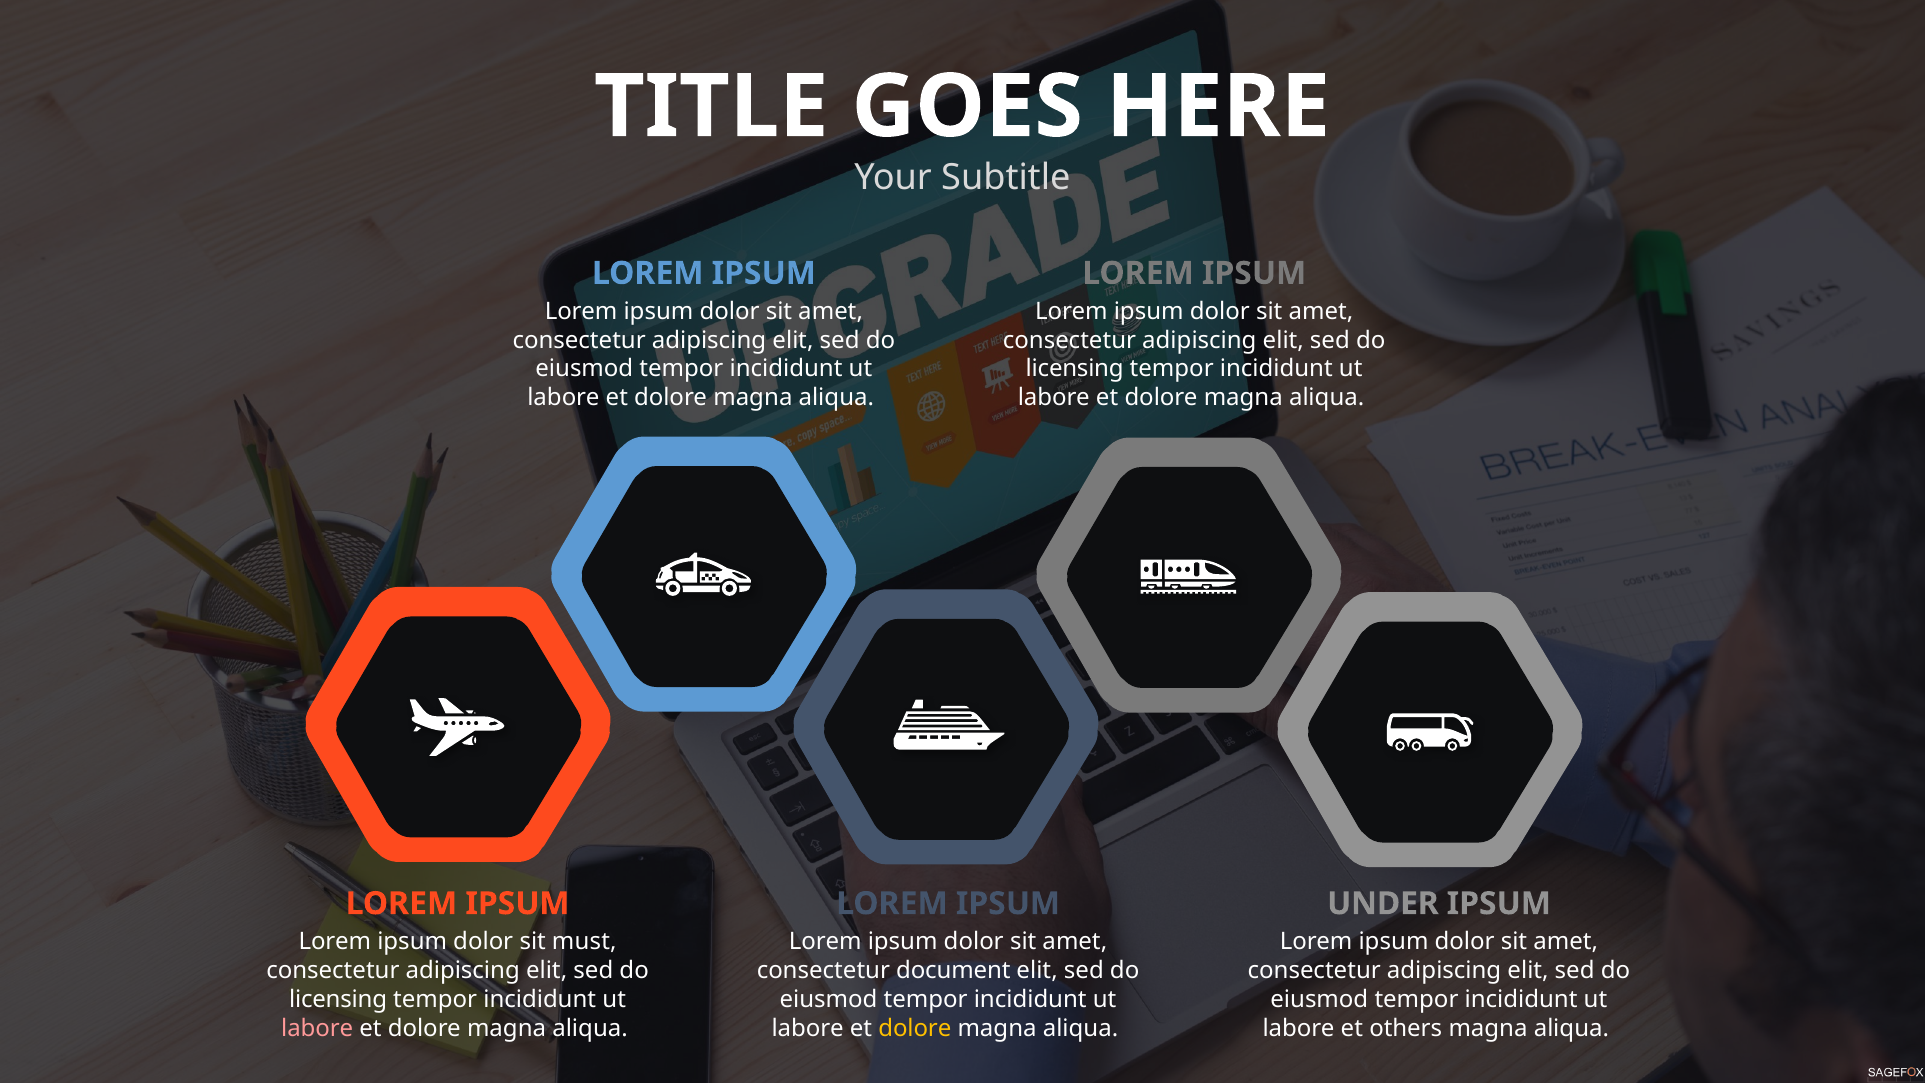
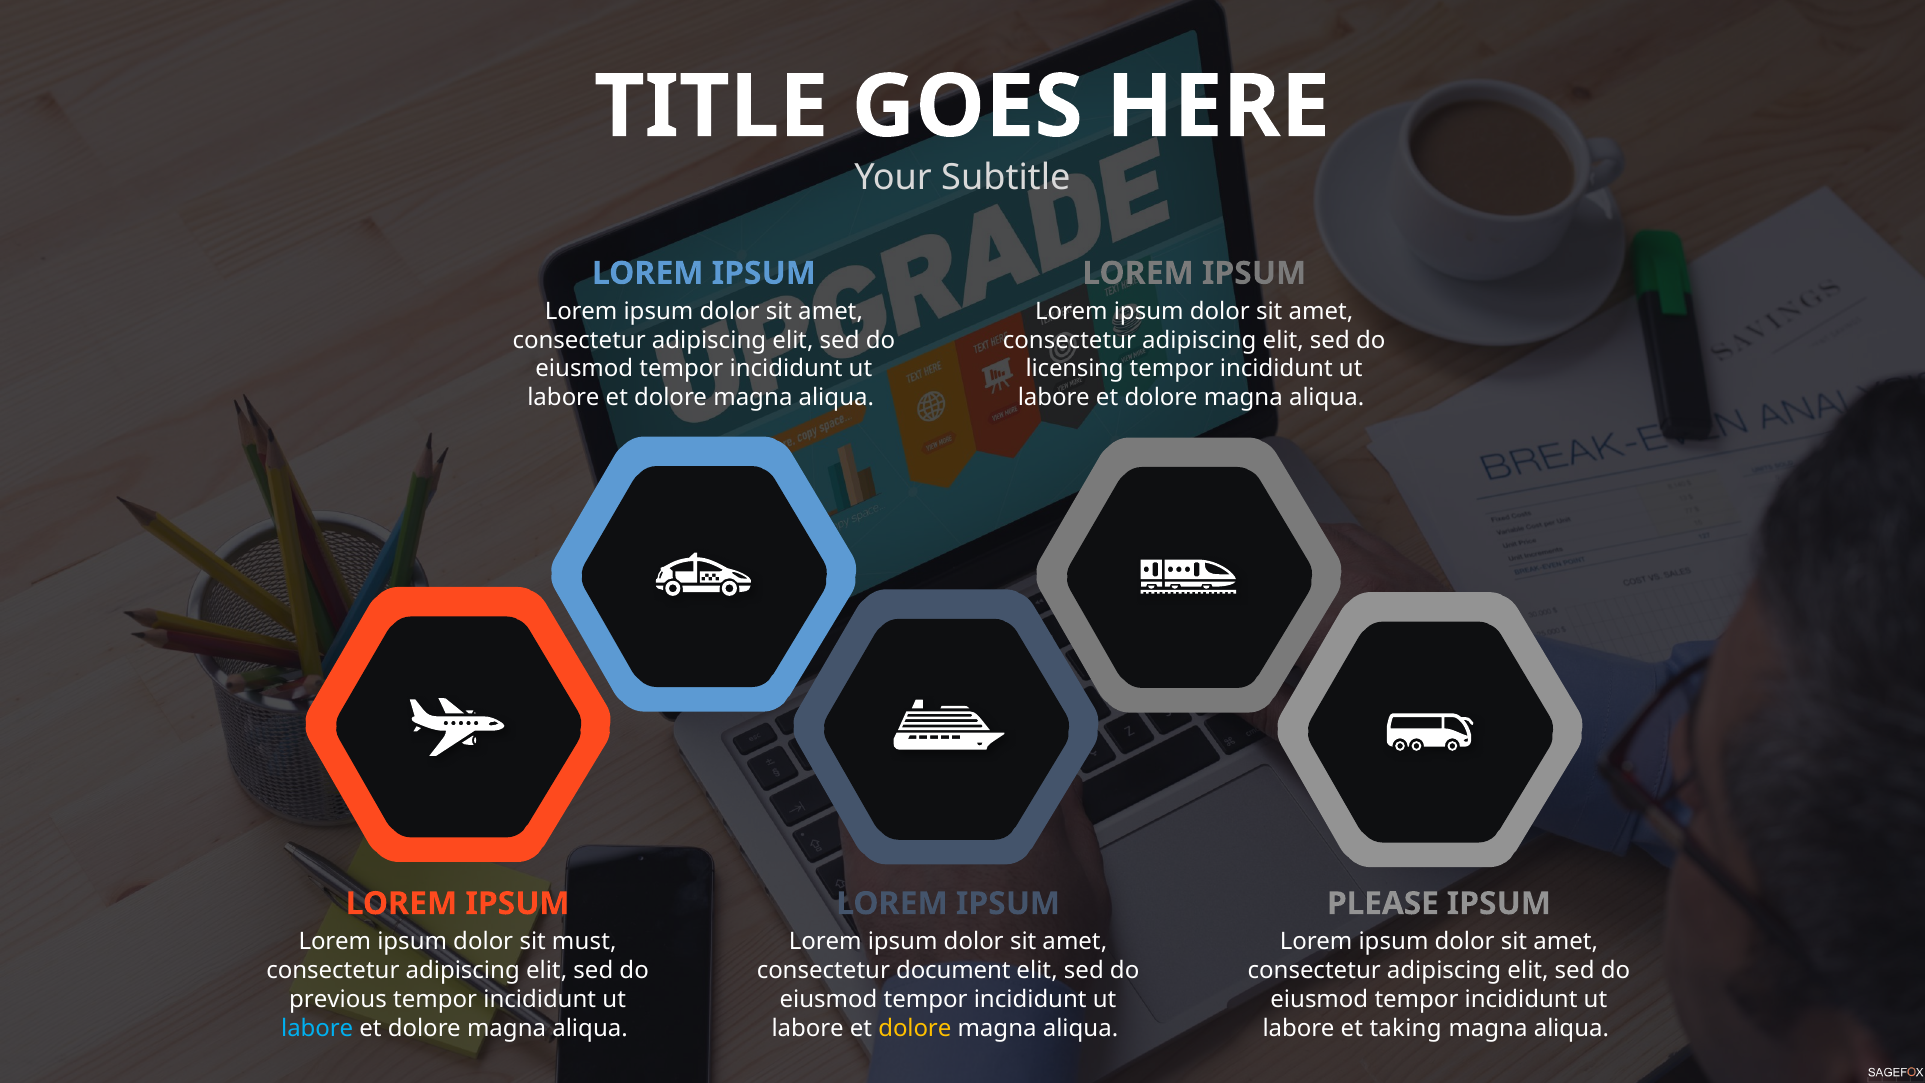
UNDER: UNDER -> PLEASE (1383, 903)
licensing: licensing -> previous (338, 999)
labore colour: pink -> light blue (317, 1028)
others: others -> taking (1406, 1028)
